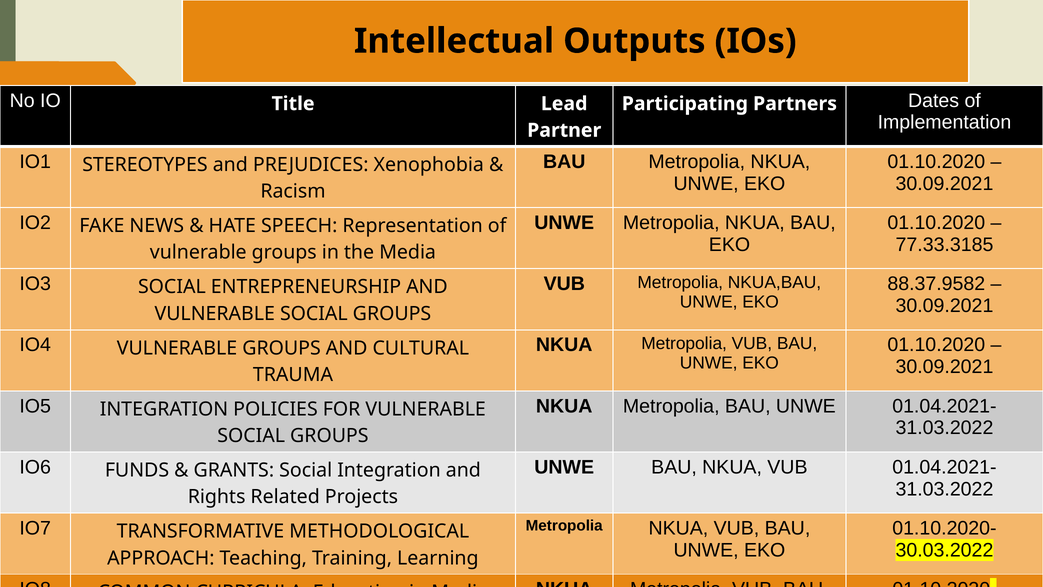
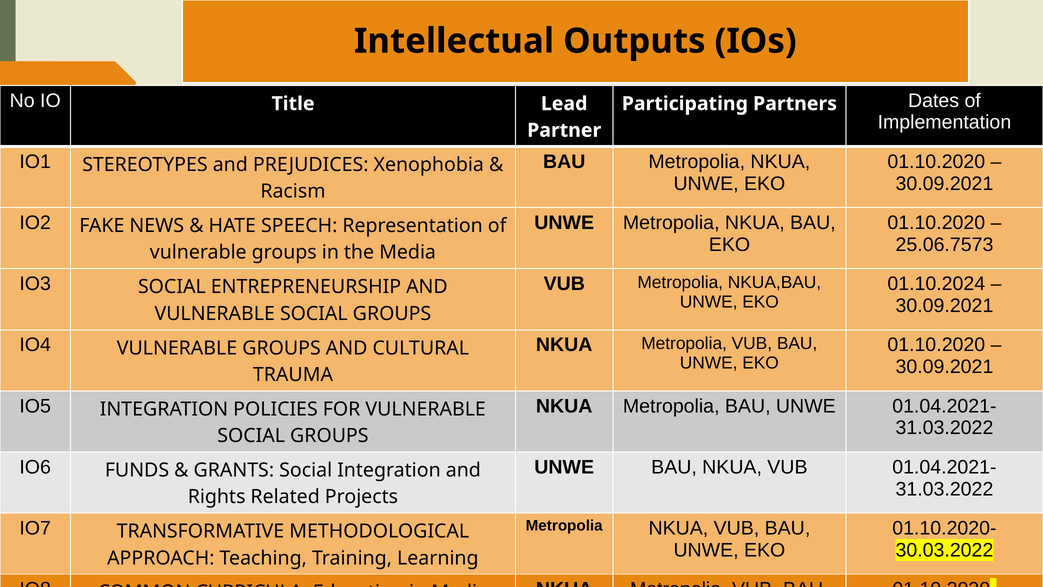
77.33.3185: 77.33.3185 -> 25.06.7573 (944, 245)
88.37.9582: 88.37.9582 -> 01.10.2024 (936, 284)
